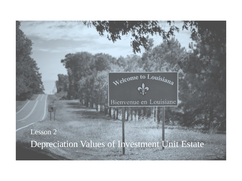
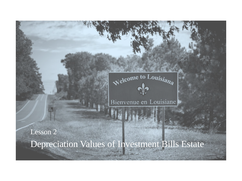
Unit: Unit -> Bills (170, 144)
